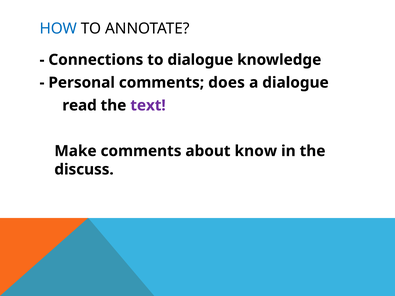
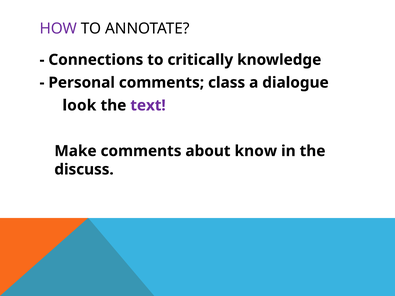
HOW colour: blue -> purple (58, 29)
to dialogue: dialogue -> critically (200, 60)
does: does -> class (227, 83)
read: read -> look (79, 105)
